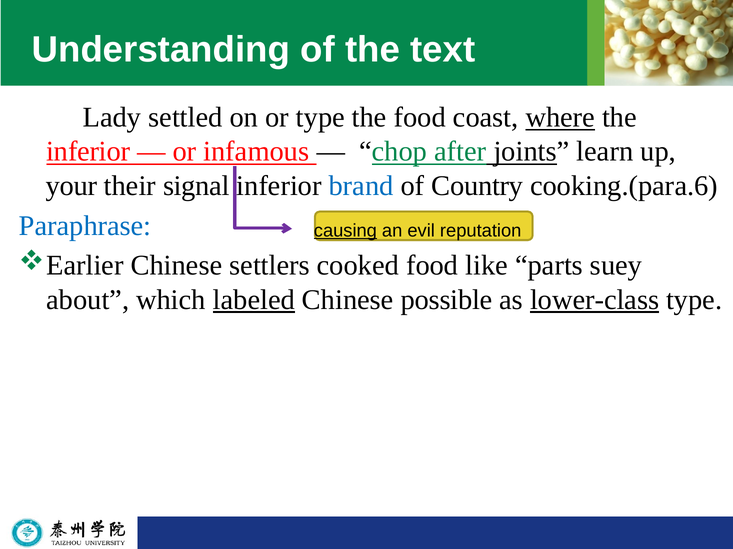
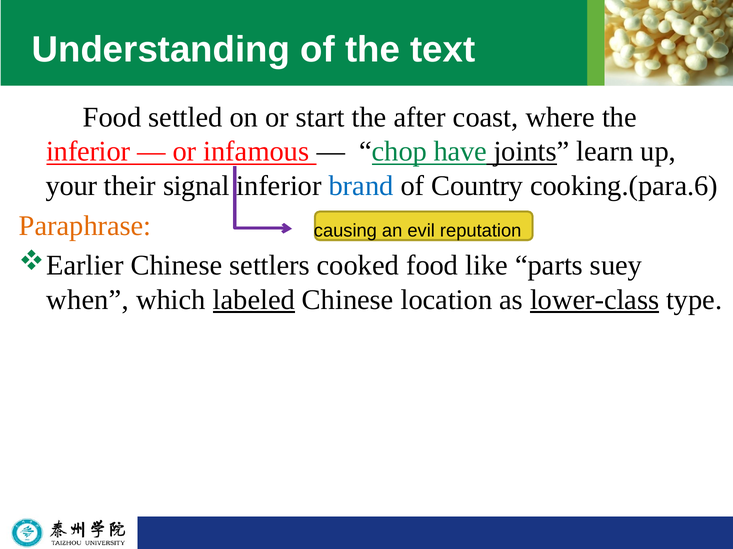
Lady: Lady -> Food (112, 118)
or type: type -> start (320, 118)
the food: food -> after (420, 118)
where underline: present -> none (560, 118)
after: after -> have (460, 152)
Paraphrase colour: blue -> orange (85, 226)
causing underline: present -> none (345, 231)
about: about -> when (88, 300)
possible: possible -> location (446, 300)
